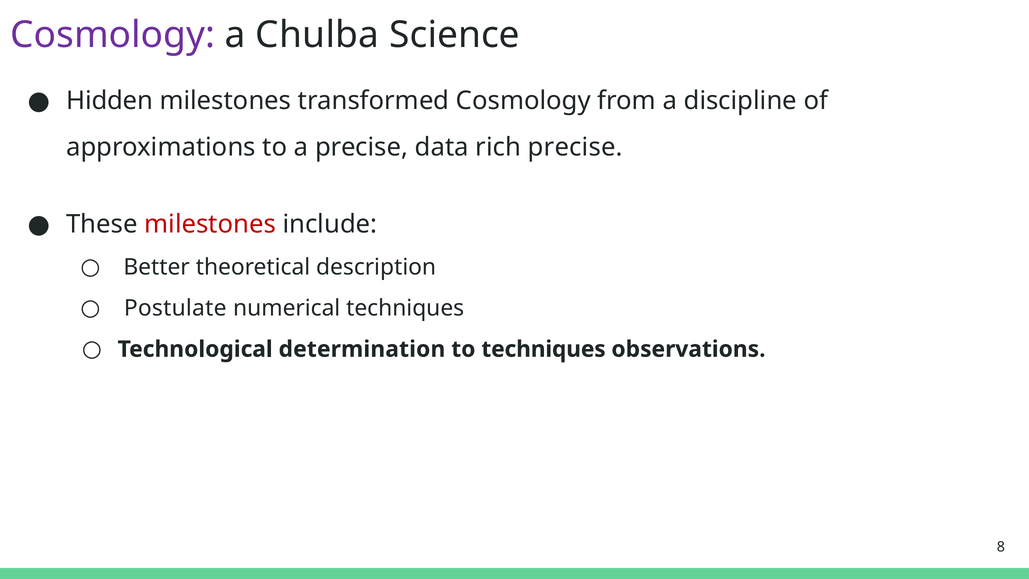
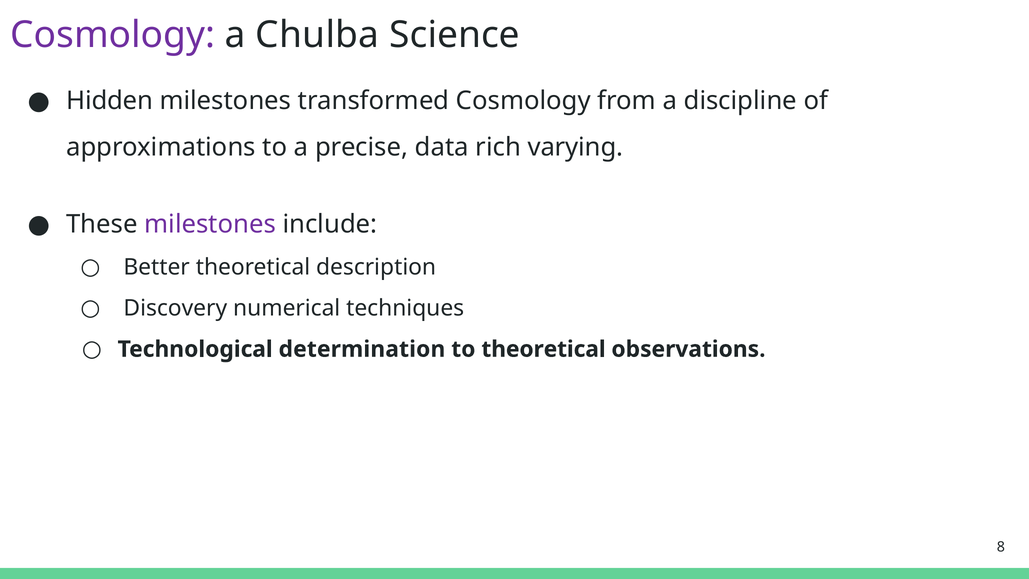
rich precise: precise -> varying (575, 147)
milestones colour: red -> purple (210, 224)
Postulate: Postulate -> Discovery (175, 308)
to techniques: techniques -> theoretical (544, 349)
